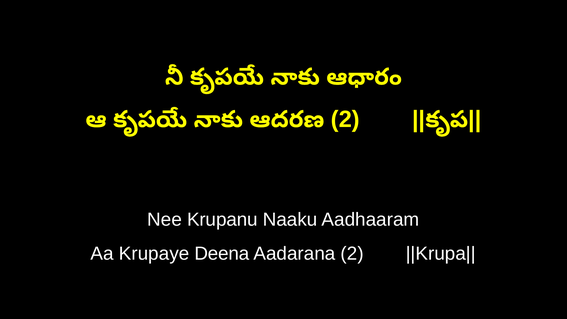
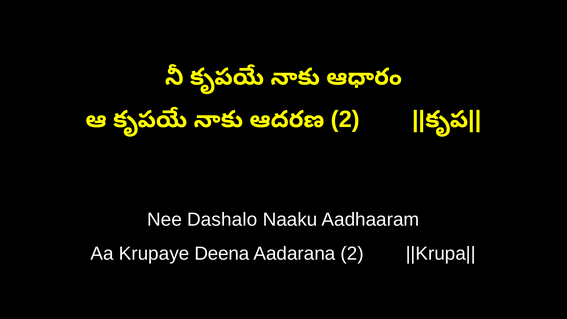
Krupanu: Krupanu -> Dashalo (222, 220)
